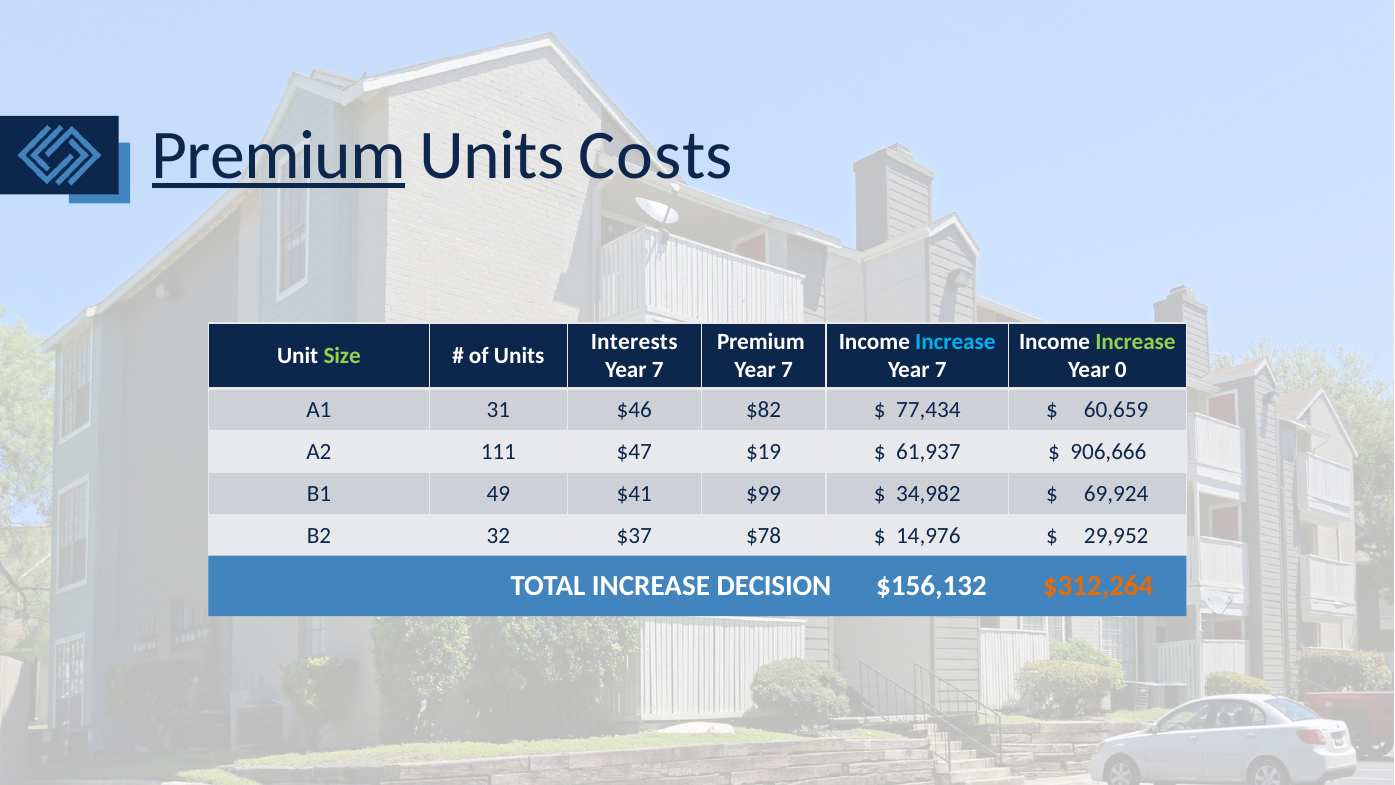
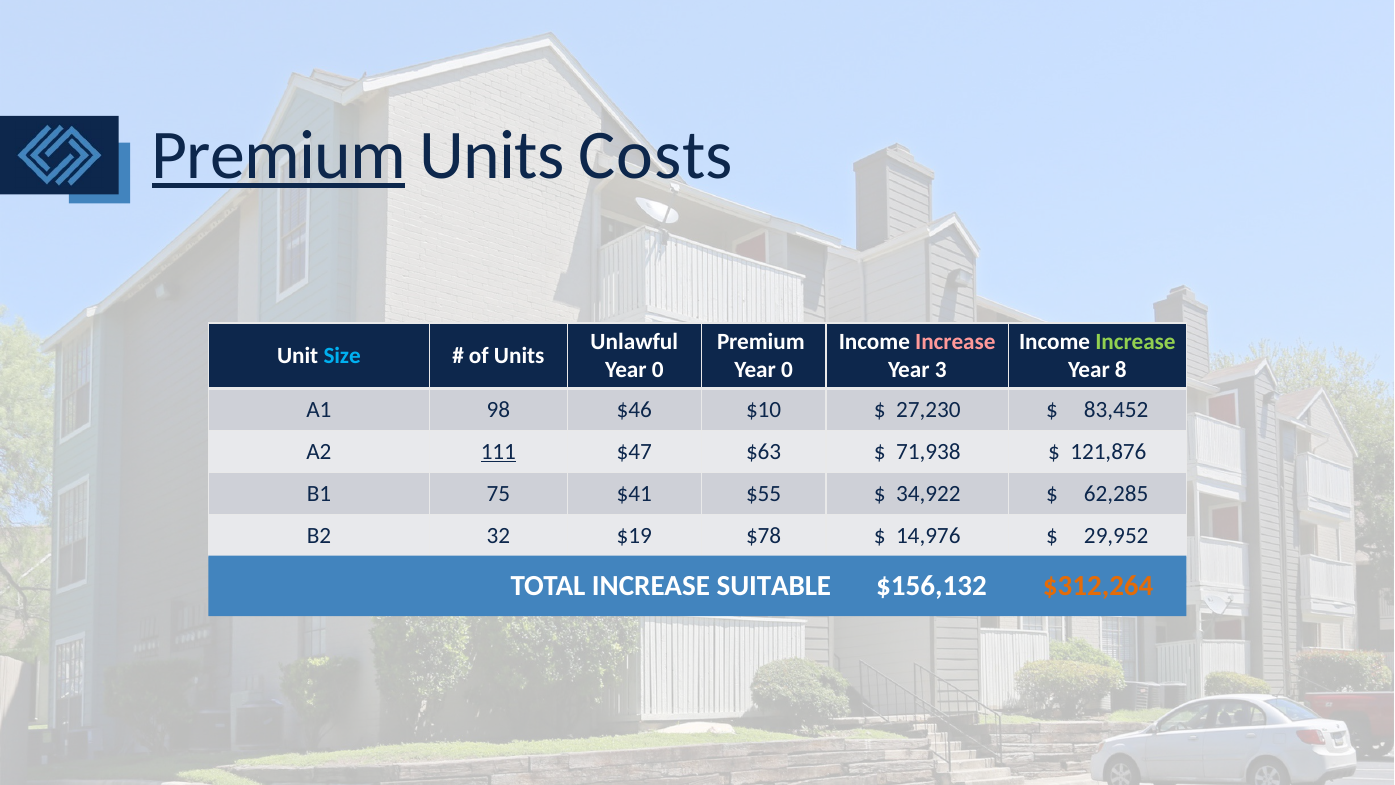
Interests: Interests -> Unlawful (634, 342)
Increase colour: light blue -> pink (955, 342)
Size colour: light green -> light blue (342, 356)
7: 7 -> 0 (658, 370)
7: 7 -> 0 (787, 370)
7: 7 -> 3 (941, 370)
0: 0 -> 8 (1121, 370)
31: 31 -> 98 (498, 410)
$82: $82 -> $10 (764, 410)
77,434: 77,434 -> 27,230 (928, 410)
60,659: 60,659 -> 83,452 (1116, 410)
111 underline: none -> present (498, 452)
$19: $19 -> $63 (764, 452)
61,937: 61,937 -> 71,938 (928, 452)
906,666: 906,666 -> 121,876 (1108, 452)
49: 49 -> 75 (498, 494)
$99: $99 -> $55 (764, 494)
34,982: 34,982 -> 34,922 (928, 494)
69,924: 69,924 -> 62,285 (1116, 494)
$37: $37 -> $19 (634, 536)
DECISION: DECISION -> SUITABLE (774, 586)
